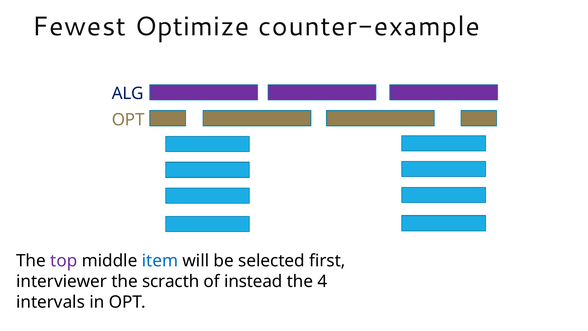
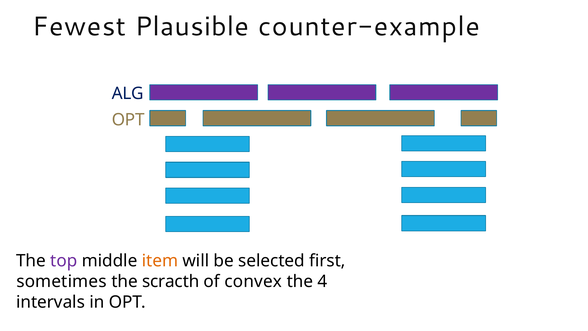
Optimize: Optimize -> Plausible (192, 27)
item colour: blue -> orange (160, 261)
interviewer: interviewer -> sometimes (61, 281)
instead: instead -> convex (253, 281)
